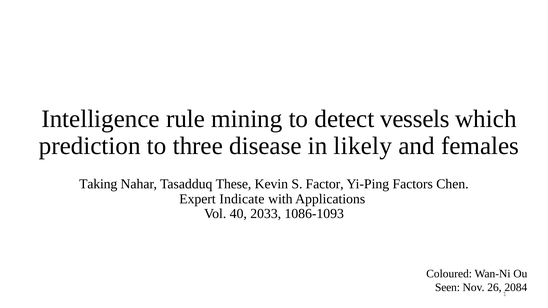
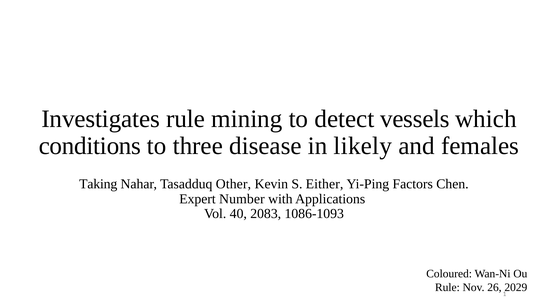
Intelligence: Intelligence -> Investigates (101, 119)
prediction: prediction -> conditions (90, 146)
These: These -> Other (233, 184)
Factor: Factor -> Either (325, 184)
Indicate: Indicate -> Number (242, 199)
2033: 2033 -> 2083 (266, 214)
Seen: Seen -> Rule (447, 288)
2084: 2084 -> 2029 (516, 288)
